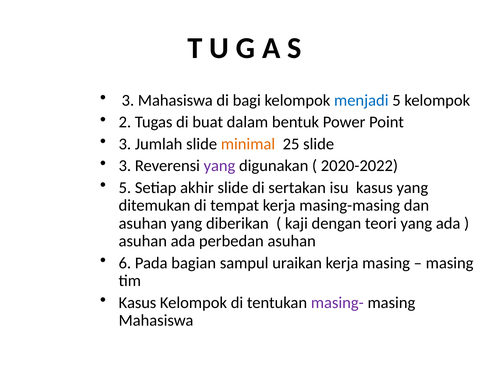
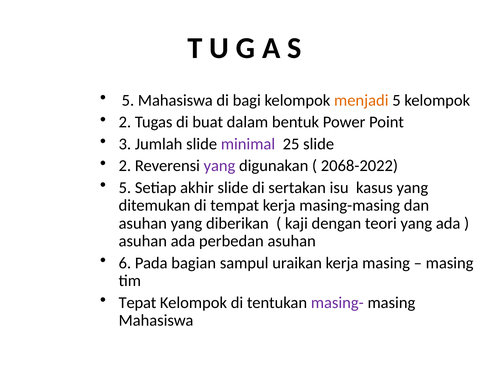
3: 3 -> 5 (128, 100)
menjadi colour: blue -> orange (361, 100)
minimal colour: orange -> purple (248, 144)
3: 3 -> 2 (125, 166)
2020-2022: 2020-2022 -> 2068-2022 (359, 166)
Kasus: Kasus -> Tepat (137, 303)
